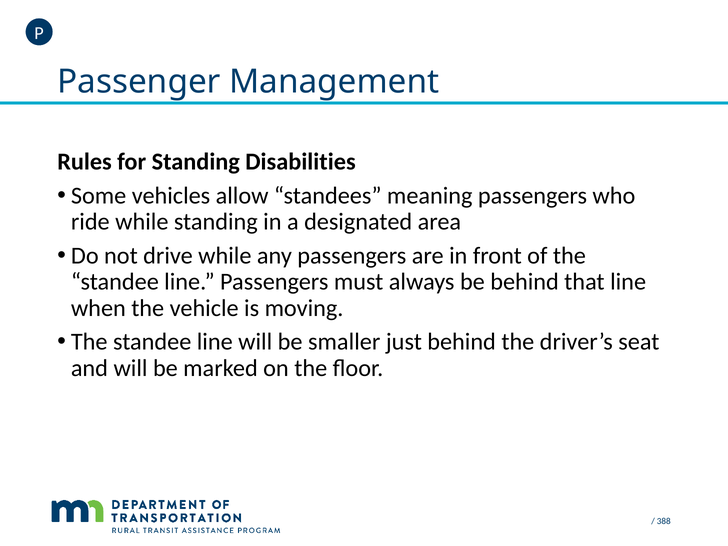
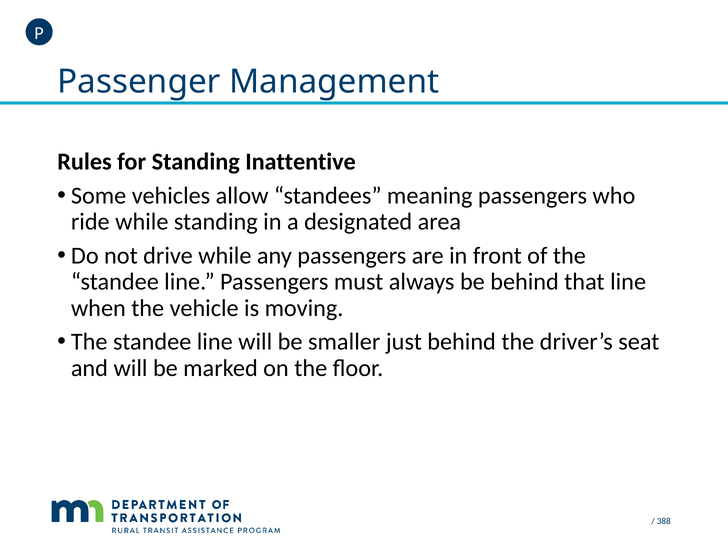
Disabilities: Disabilities -> Inattentive (301, 162)
